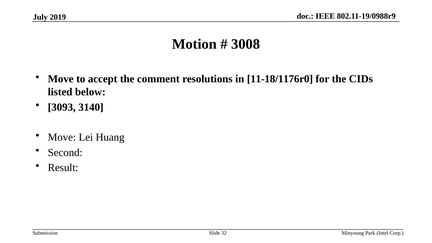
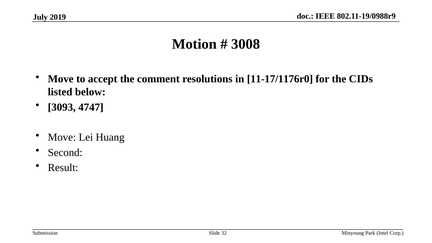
11-18/1176r0: 11-18/1176r0 -> 11-17/1176r0 (280, 79)
3140: 3140 -> 4747 (91, 107)
